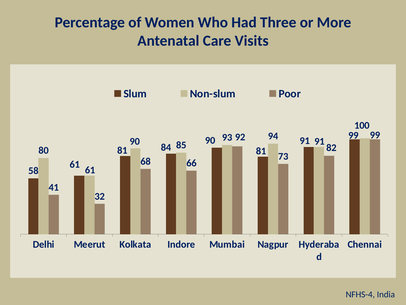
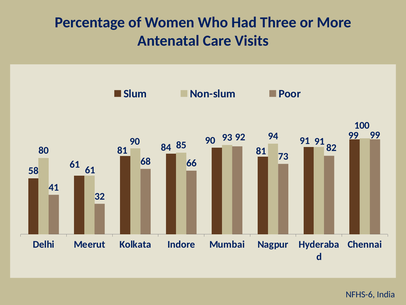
NFHS-4: NFHS-4 -> NFHS-6 (360, 294)
